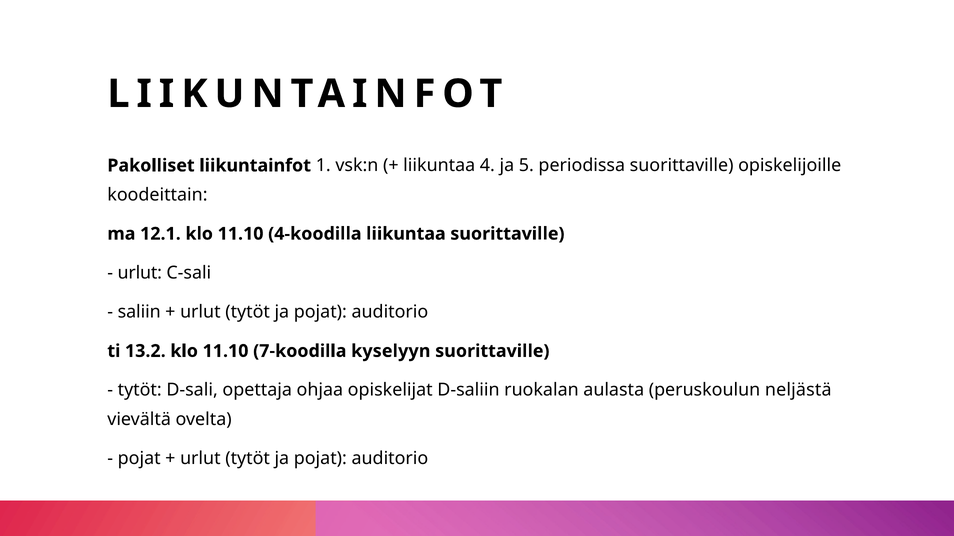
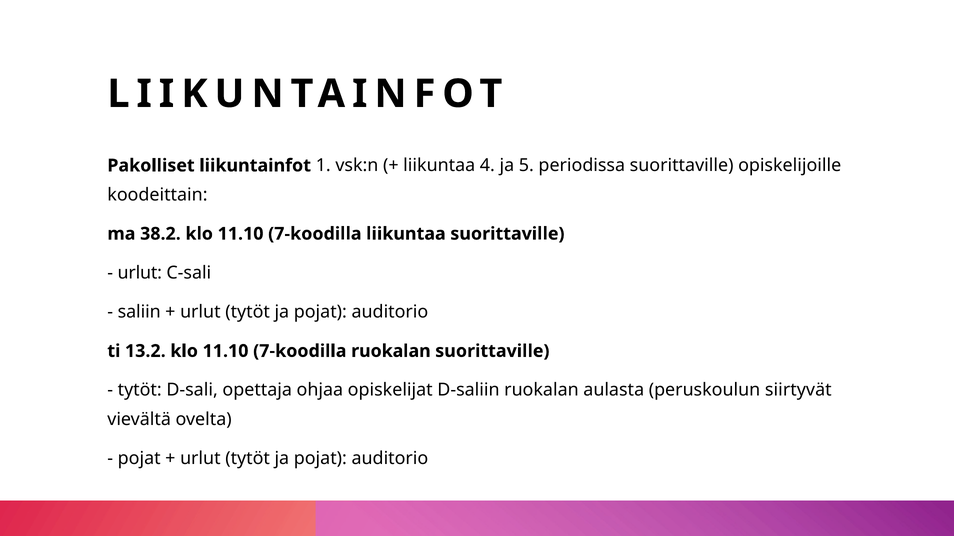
12.1: 12.1 -> 38.2 (160, 234)
4-koodilla: 4-koodilla -> 7-koodilla (315, 234)
7-koodilla kyselyyn: kyselyyn -> ruokalan (391, 351)
neljästä: neljästä -> siirtyvät (798, 391)
